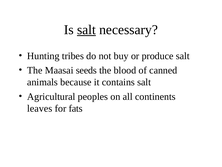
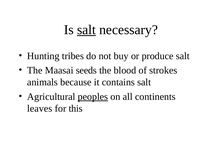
canned: canned -> strokes (163, 70)
peoples underline: none -> present (93, 96)
fats: fats -> this (76, 108)
